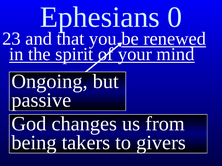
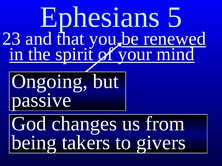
0: 0 -> 5 (175, 17)
